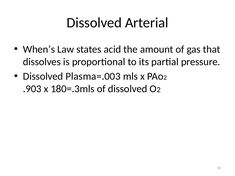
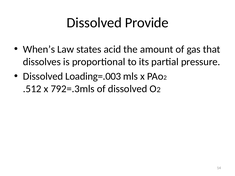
Arterial: Arterial -> Provide (147, 23)
Plasma=.003: Plasma=.003 -> Loading=.003 (93, 76)
.903: .903 -> .512 (32, 89)
180=.3mls: 180=.3mls -> 792=.3mls (73, 89)
